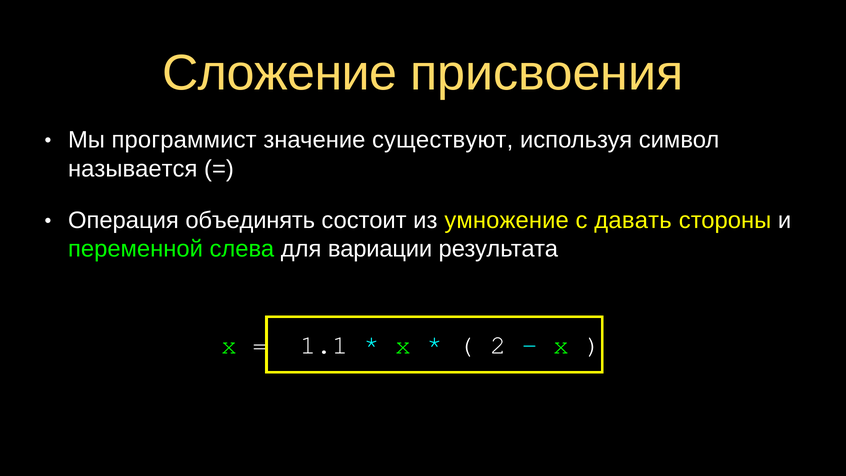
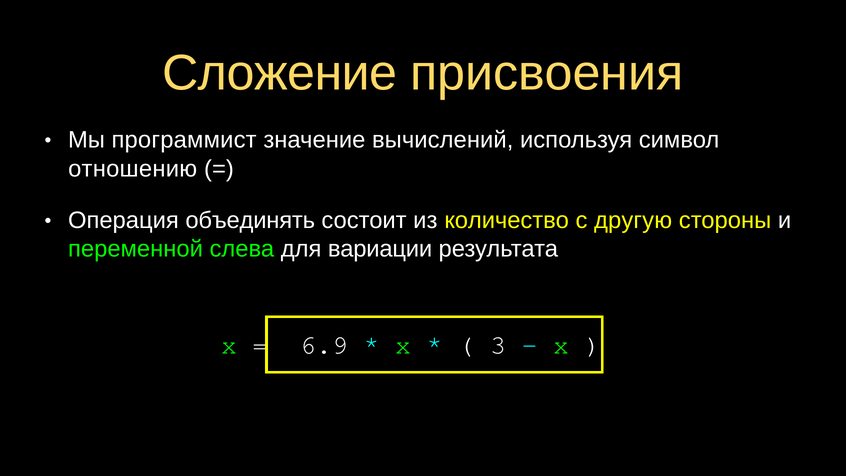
существуют: существуют -> вычислений (443, 140)
называется: называется -> отношению (133, 169)
умножение: умножение -> количество (507, 220)
давать: давать -> другую (633, 220)
1.1: 1.1 -> 6.9 (324, 345)
2: 2 -> 3 (498, 345)
